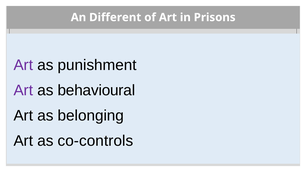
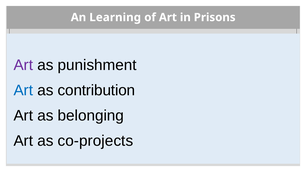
Different: Different -> Learning (115, 17)
Art colour: purple -> blue (23, 90)
behavioural: behavioural -> contribution (96, 90)
co-controls: co-controls -> co-projects (95, 141)
